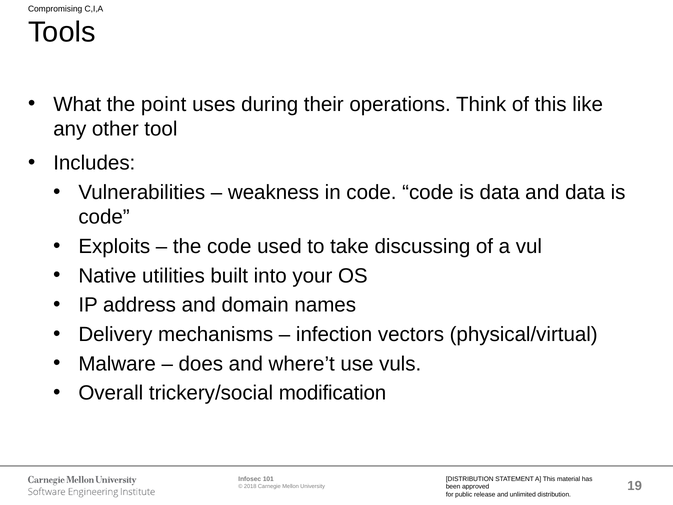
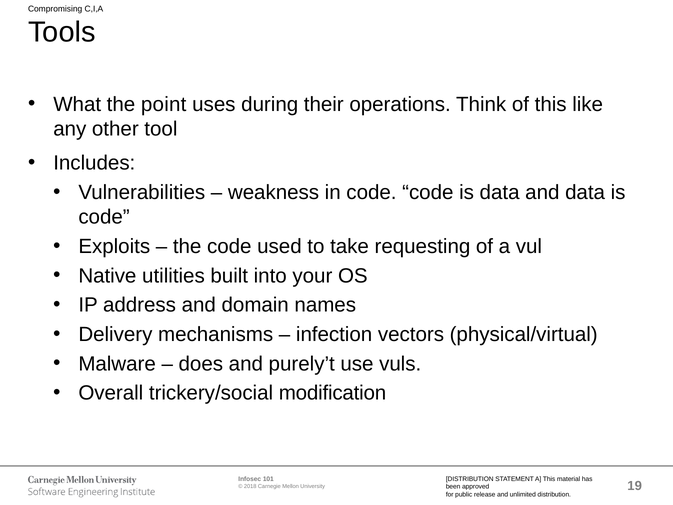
discussing: discussing -> requesting (422, 246)
where’t: where’t -> purely’t (302, 364)
